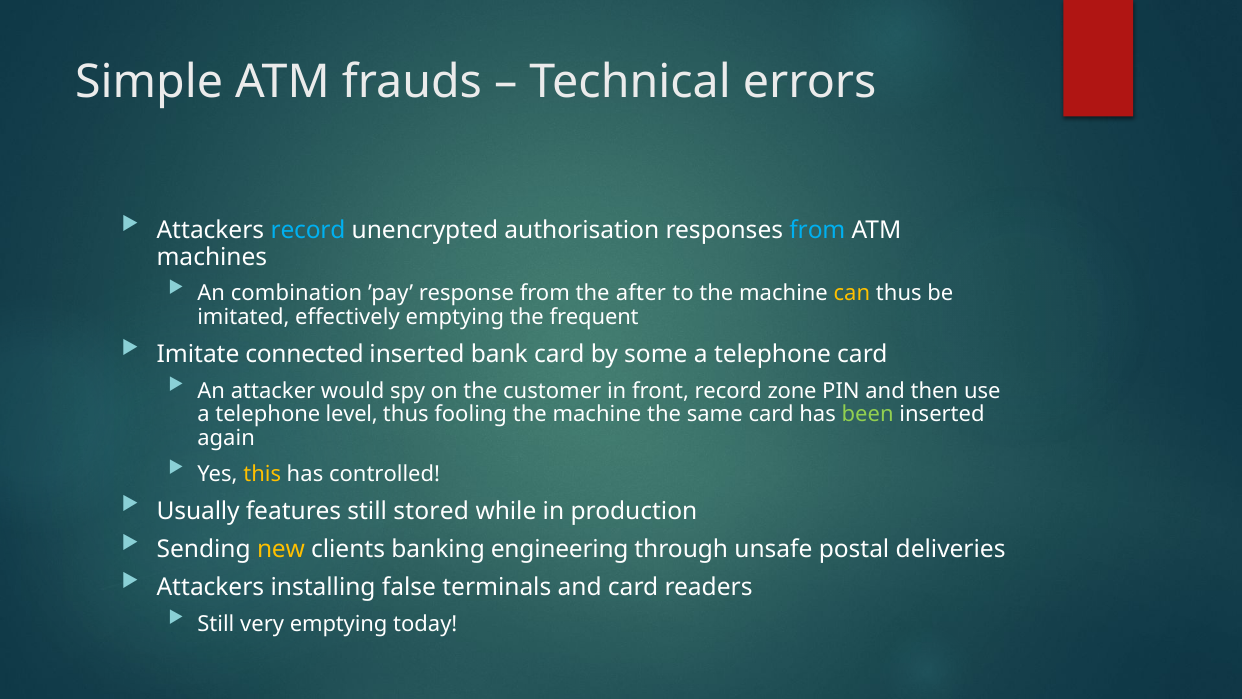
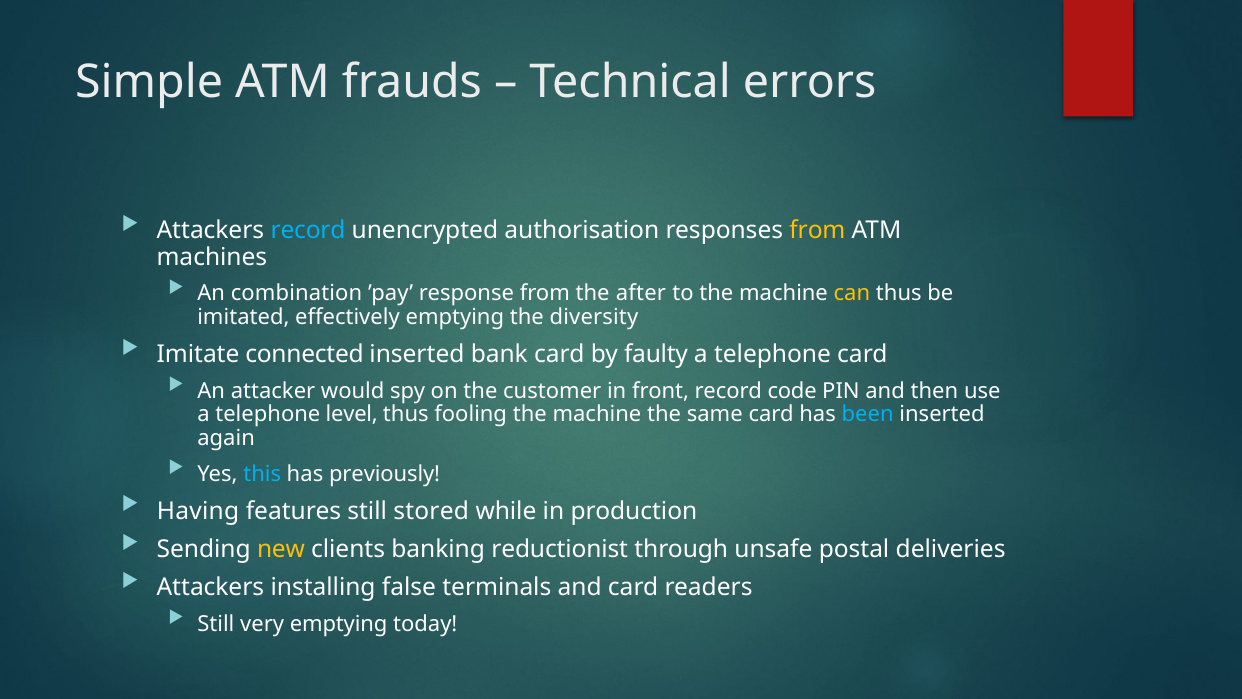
from colour: light blue -> yellow (817, 230)
frequent: frequent -> diversity (594, 317)
some: some -> faulty (656, 354)
zone: zone -> code (792, 391)
been colour: light green -> light blue (868, 414)
this colour: yellow -> light blue (262, 474)
controlled: controlled -> previously (385, 474)
Usually: Usually -> Having (198, 511)
engineering: engineering -> reductionist (560, 549)
